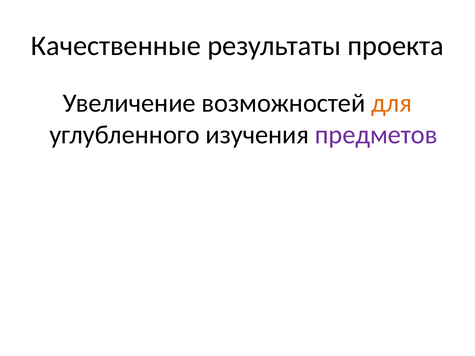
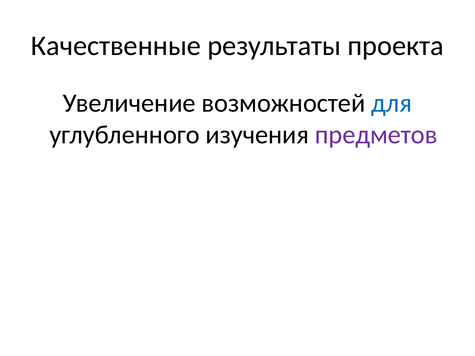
для colour: orange -> blue (392, 103)
